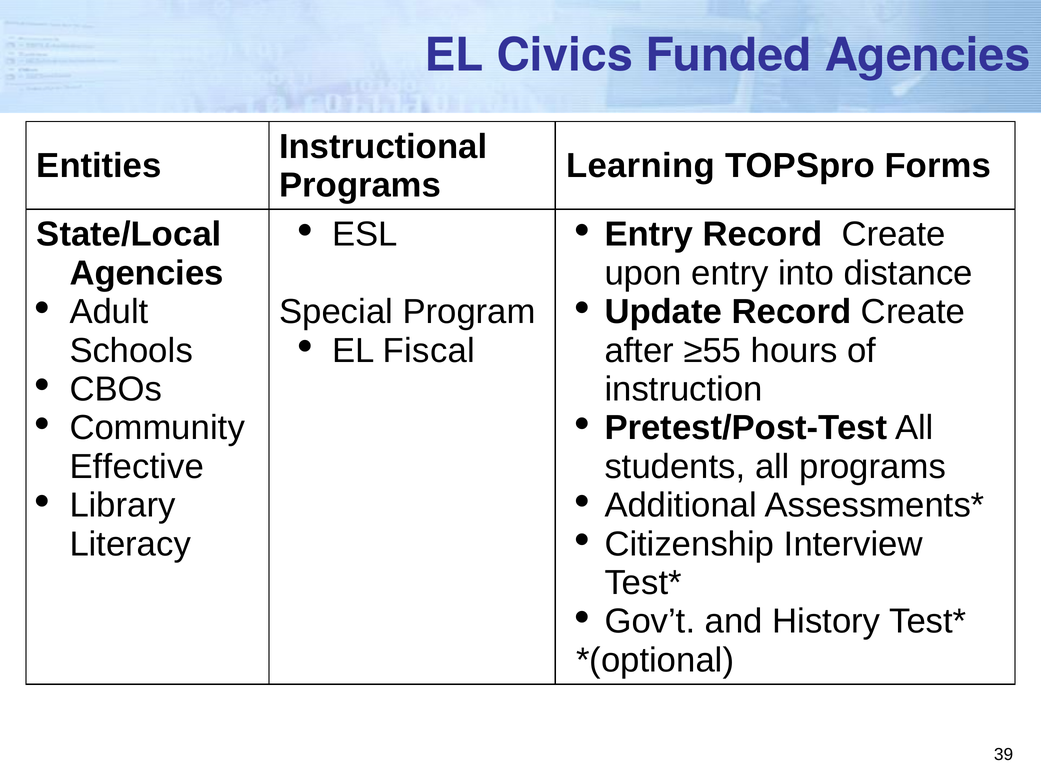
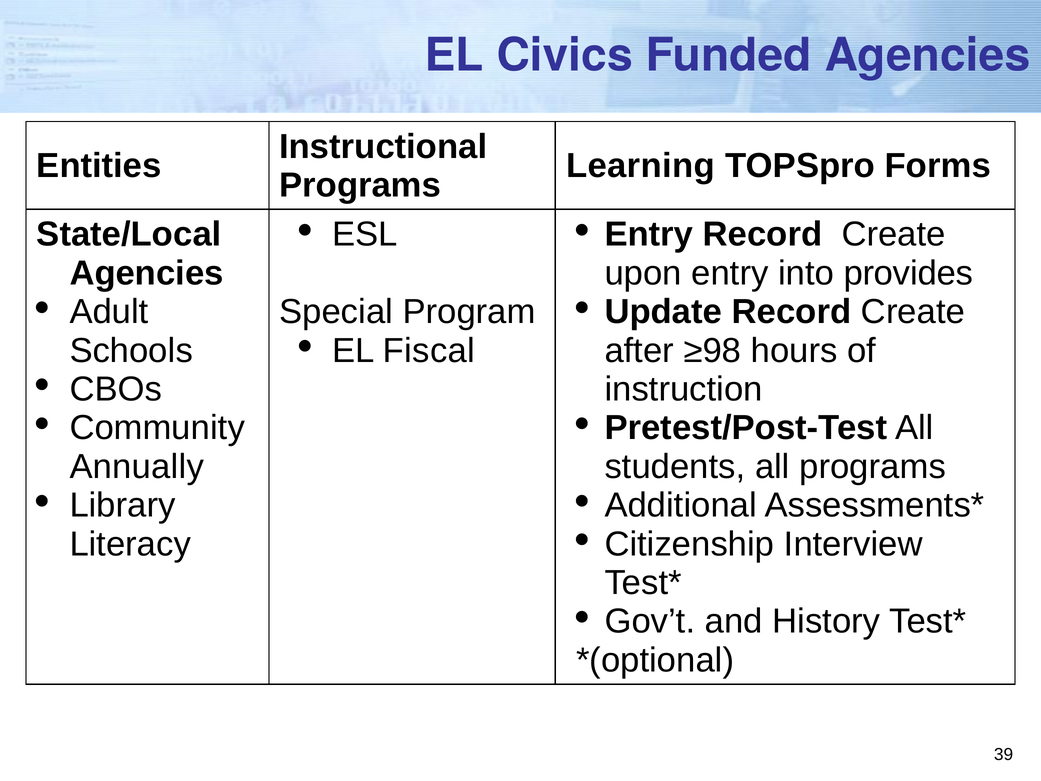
distance: distance -> provides (908, 273)
≥55: ≥55 -> ≥98 (712, 350)
Effective: Effective -> Annually (137, 467)
